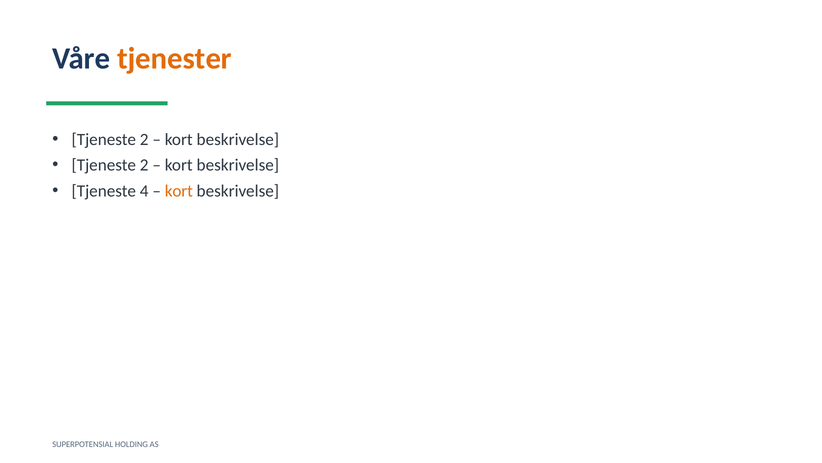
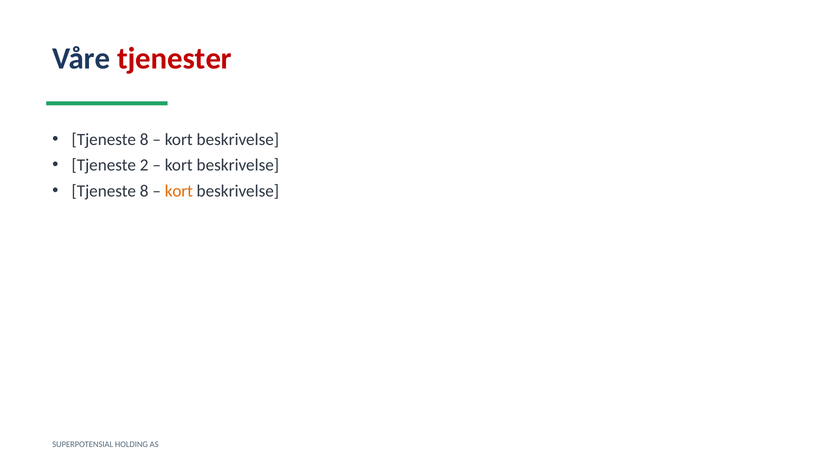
tjenester colour: orange -> red (174, 59)
2: 2 -> 8 (144, 139)
4: 4 -> 8 (144, 191)
